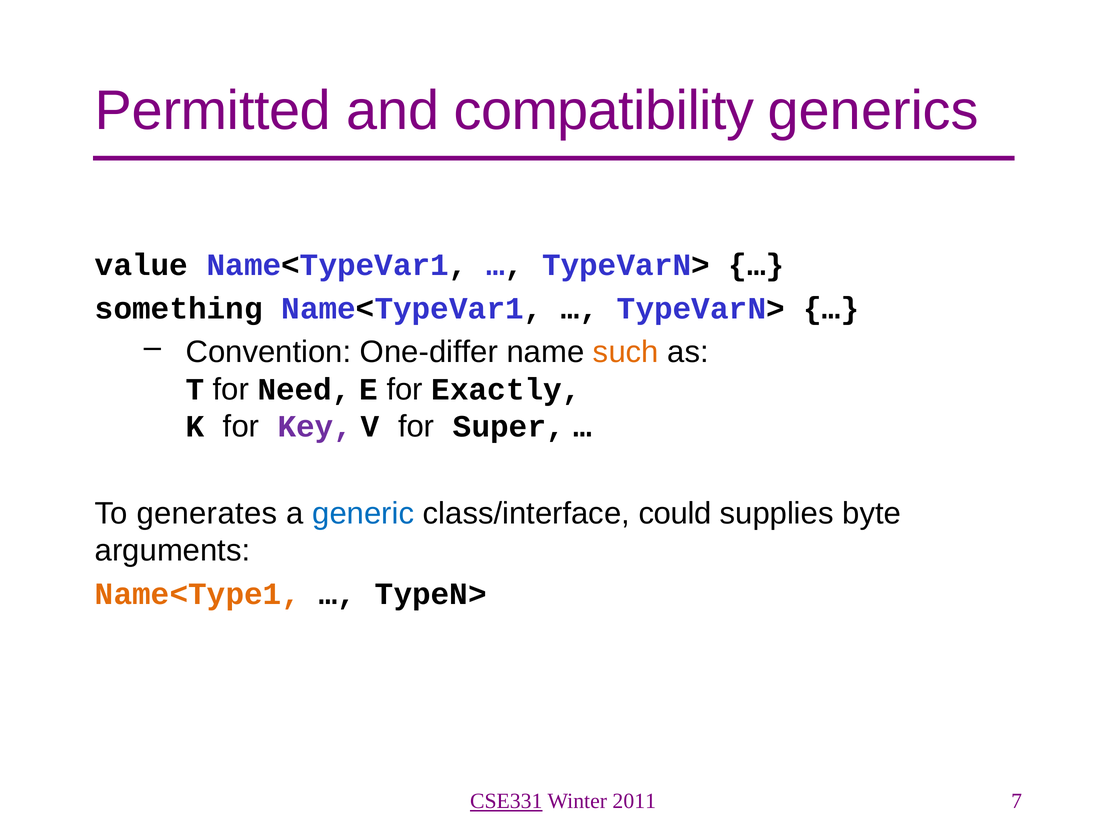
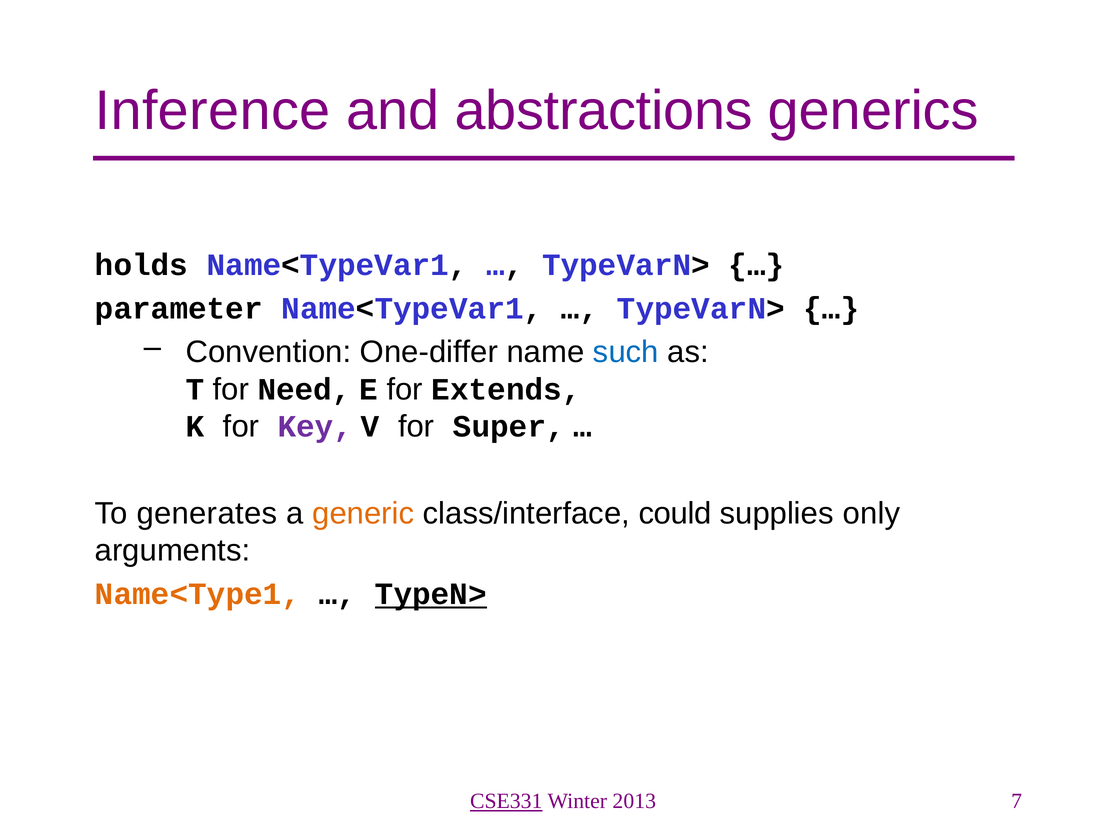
Permitted: Permitted -> Inference (213, 111)
compatibility: compatibility -> abstractions (604, 111)
value: value -> holds (142, 265)
something: something -> parameter (179, 309)
such colour: orange -> blue (626, 352)
Exactly: Exactly -> Extends (506, 390)
generic colour: blue -> orange (363, 514)
byte: byte -> only (872, 514)
TypeN> underline: none -> present (431, 595)
2011: 2011 -> 2013 (634, 802)
